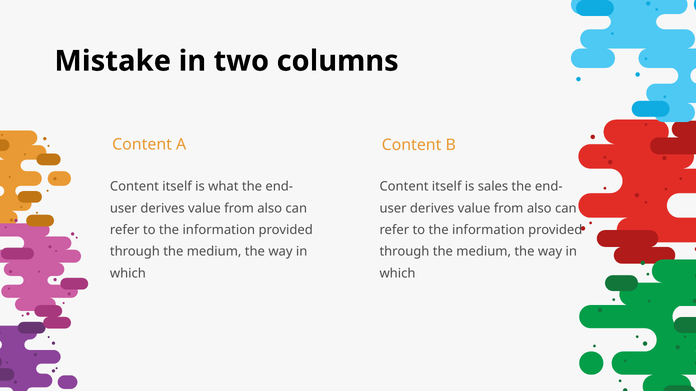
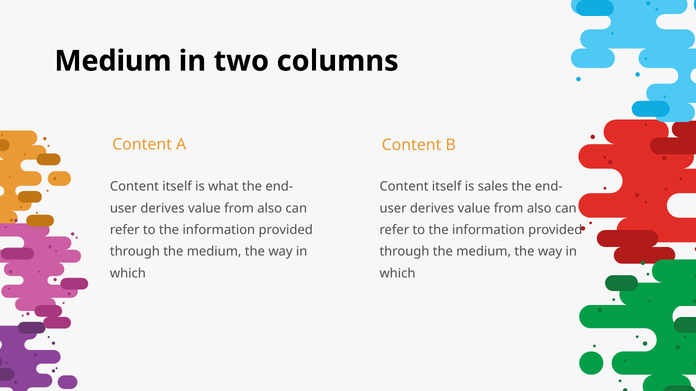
Mistake: Mistake -> Medium (113, 61)
